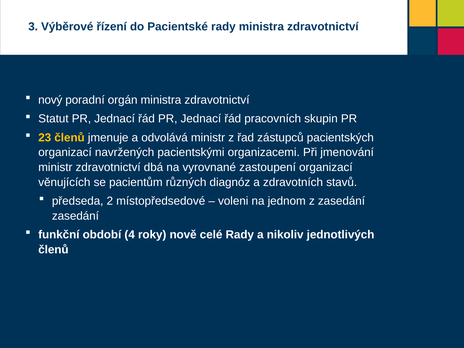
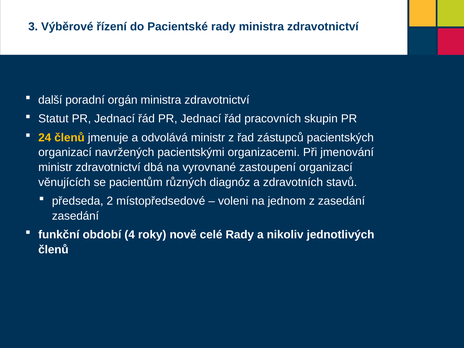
nový: nový -> další (50, 100)
23: 23 -> 24 (45, 138)
